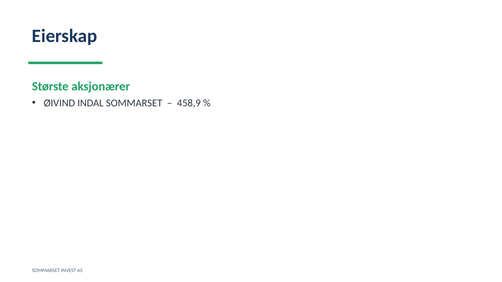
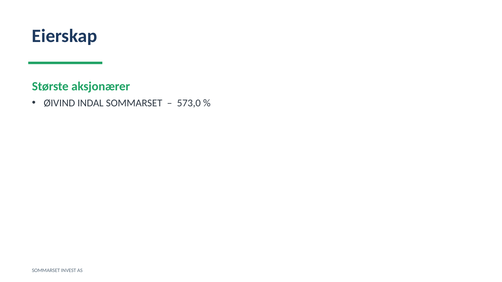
458,9: 458,9 -> 573,0 (189, 103)
